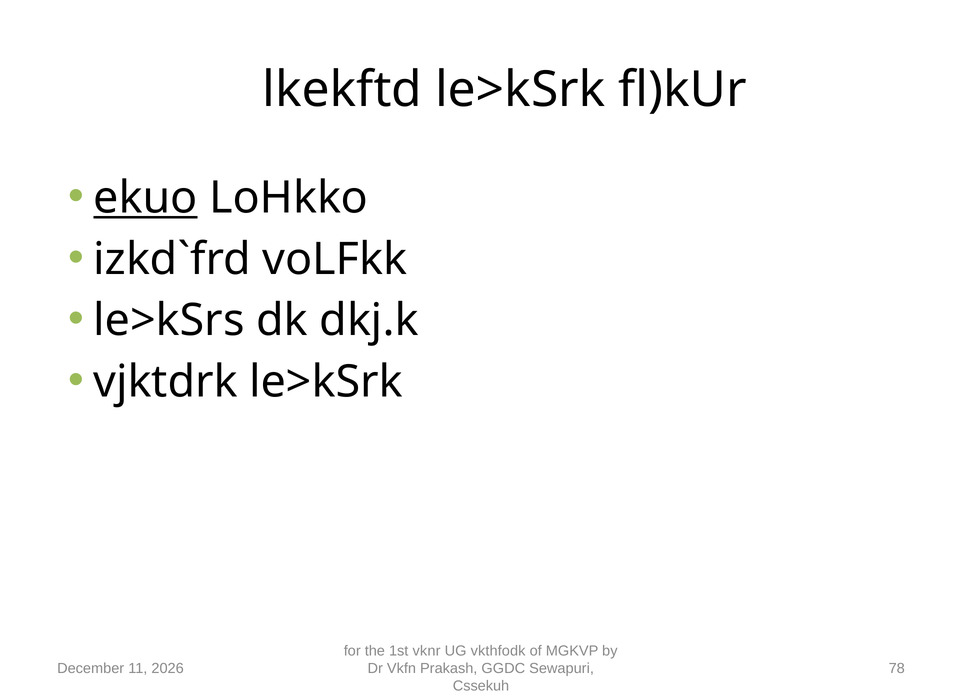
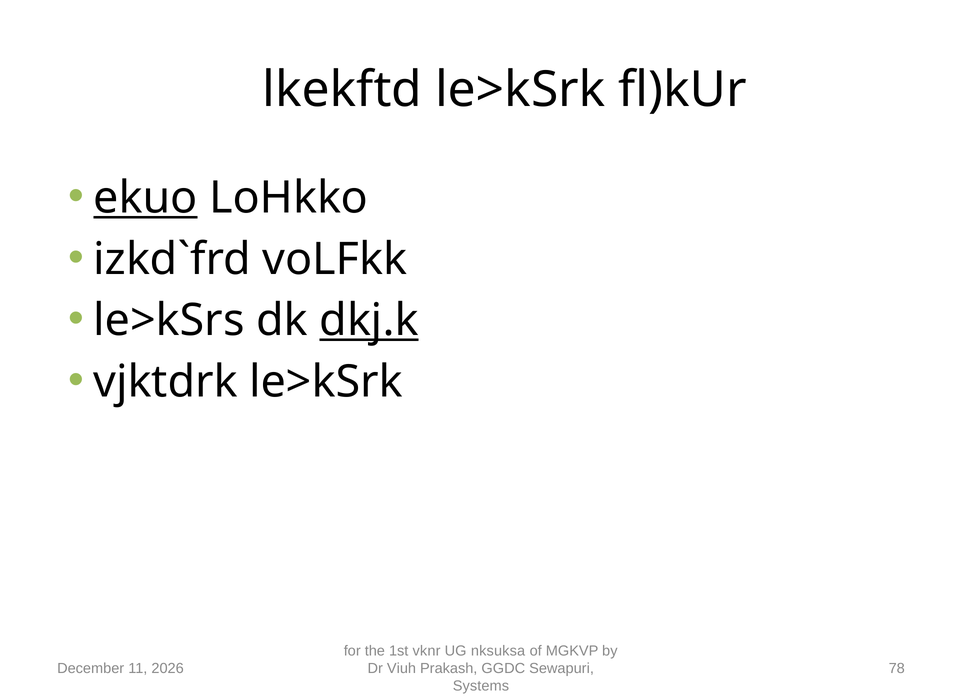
dkj.k underline: none -> present (369, 320)
vkthfodk: vkthfodk -> nksuksa (498, 651)
Vkfn: Vkfn -> Viuh (402, 668)
Cssekuh: Cssekuh -> Systems (481, 686)
